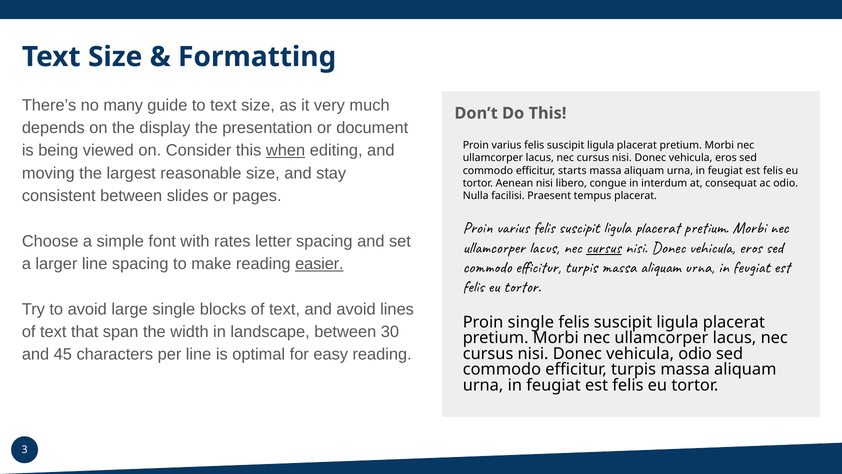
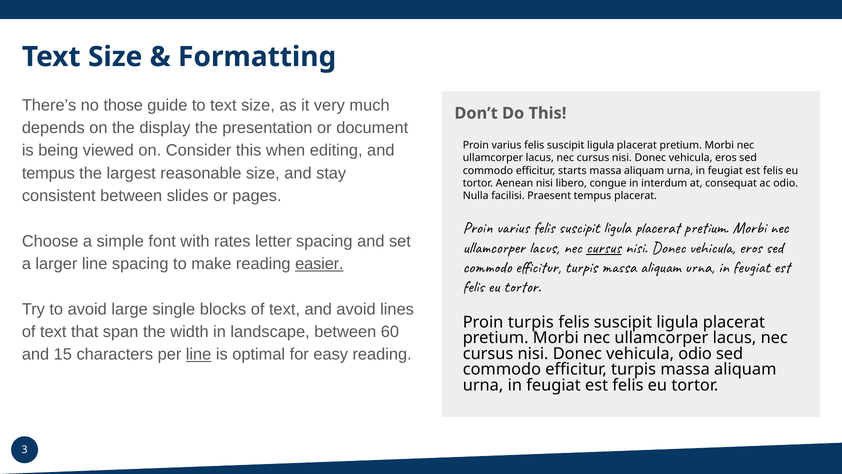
many: many -> those (123, 105)
when underline: present -> none (286, 150)
moving: moving -> tempus (48, 173)
Proin single: single -> turpis (531, 322)
30: 30 -> 60 (390, 332)
45: 45 -> 15 (63, 354)
line underline: none -> present (199, 354)
